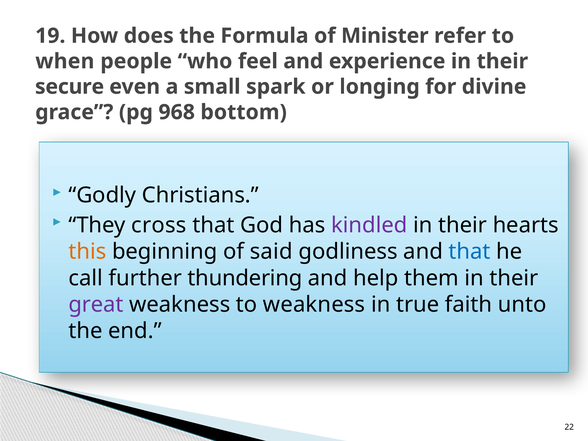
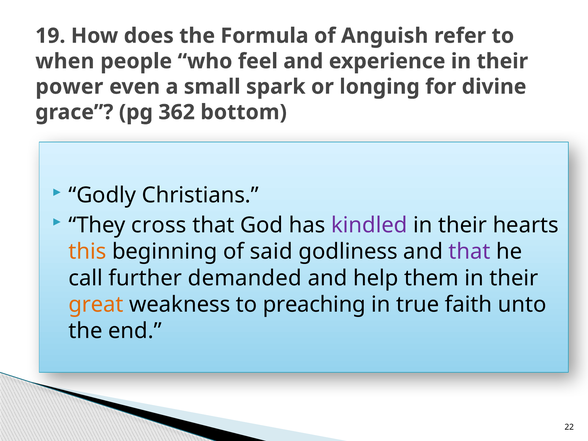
Minister: Minister -> Anguish (385, 36)
secure: secure -> power (69, 87)
968: 968 -> 362 (177, 112)
that colour: blue -> purple (470, 252)
thundering: thundering -> demanded (245, 278)
great colour: purple -> orange (96, 305)
to weakness: weakness -> preaching (314, 305)
